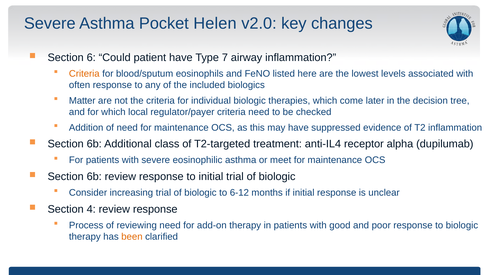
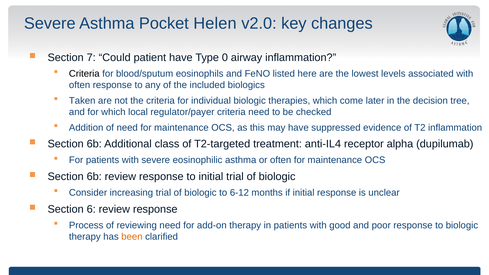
6: 6 -> 7 (91, 58)
7: 7 -> 0 (225, 58)
Criteria colour: orange -> black (84, 74)
Matter: Matter -> Taken (82, 101)
or meet: meet -> often (281, 160)
4: 4 -> 6 (91, 209)
